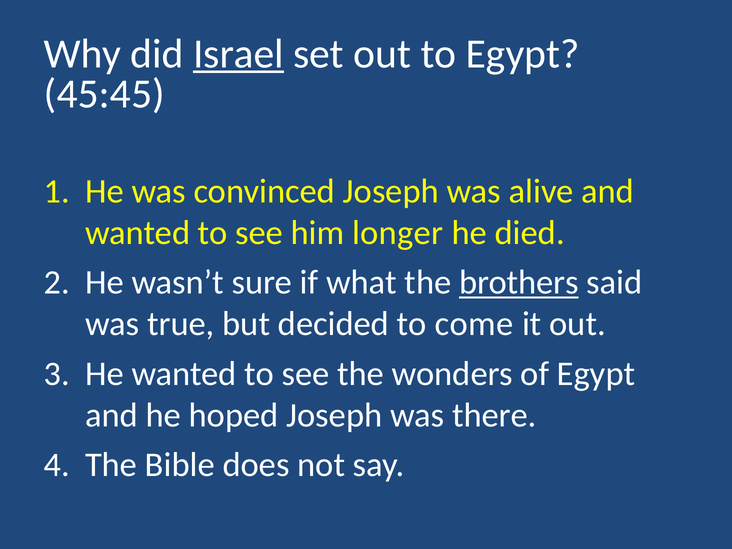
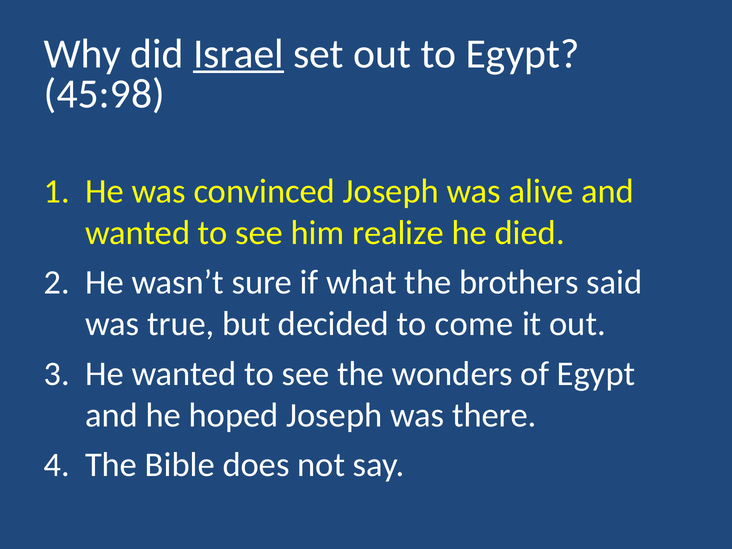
45:45: 45:45 -> 45:98 (104, 94)
longer: longer -> realize (398, 233)
brothers underline: present -> none (519, 283)
